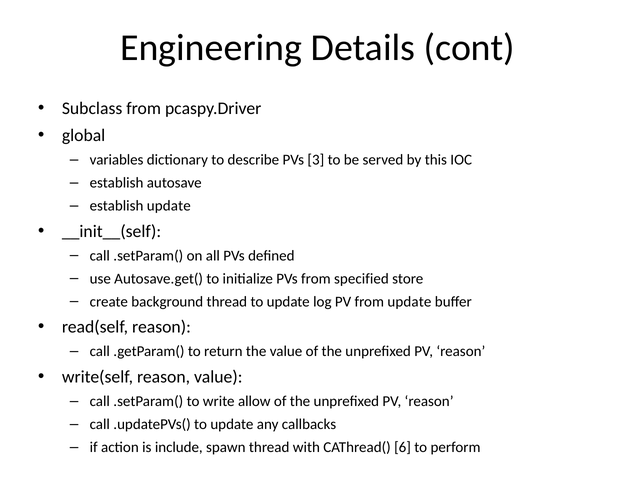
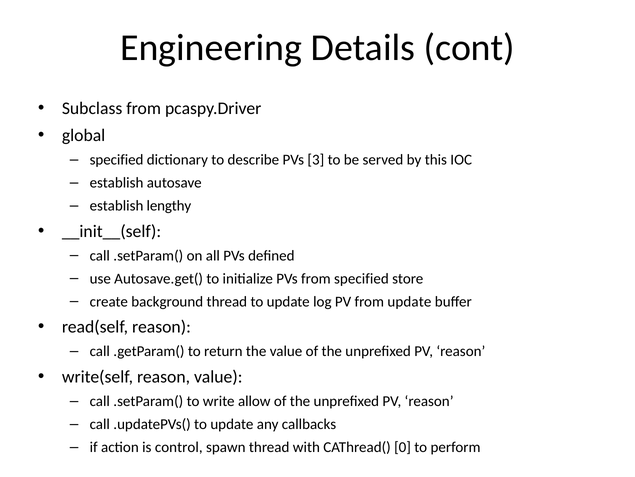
variables: variables -> specified (117, 160)
establish update: update -> lengthy (169, 206)
include: include -> control (179, 447)
6: 6 -> 0 (403, 447)
